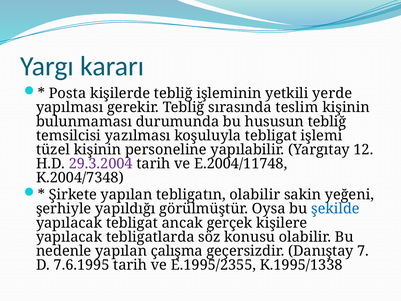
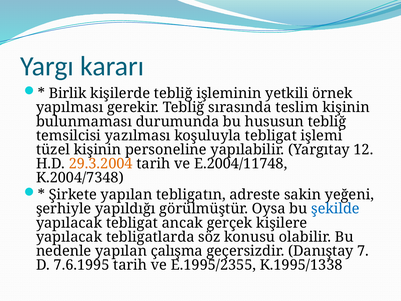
Posta: Posta -> Birlik (68, 93)
yerde: yerde -> örnek (332, 93)
29.3.2004 colour: purple -> orange (101, 164)
tebligatın olabilir: olabilir -> adreste (255, 195)
